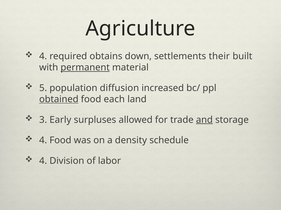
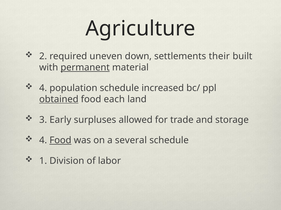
4: 4 -> 2 (43, 56)
obtains: obtains -> uneven (106, 56)
5: 5 -> 4 (43, 88)
population diffusion: diffusion -> schedule (119, 88)
and underline: present -> none (204, 120)
Food underline: none -> present (60, 141)
density: density -> several (131, 141)
4: 4 -> 1 (43, 161)
